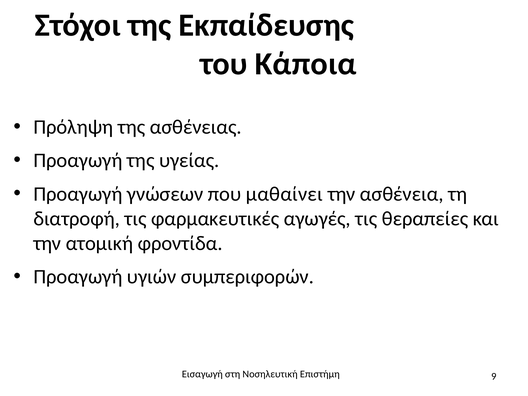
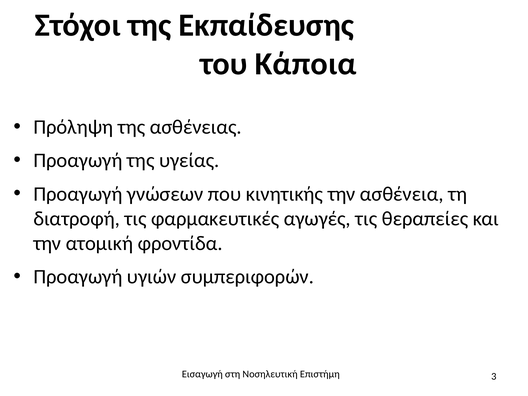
μαθαίνει: μαθαίνει -> κινητικής (284, 194)
9: 9 -> 3 (494, 377)
